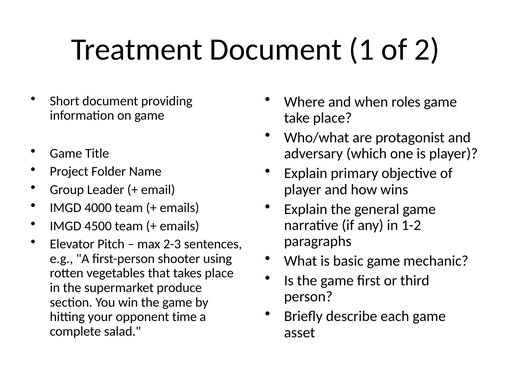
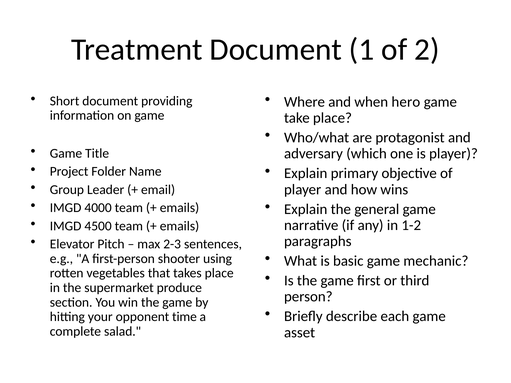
roles: roles -> hero (406, 102)
